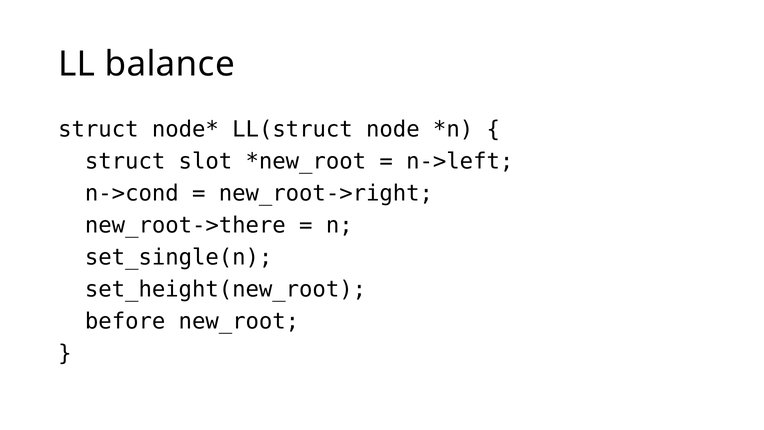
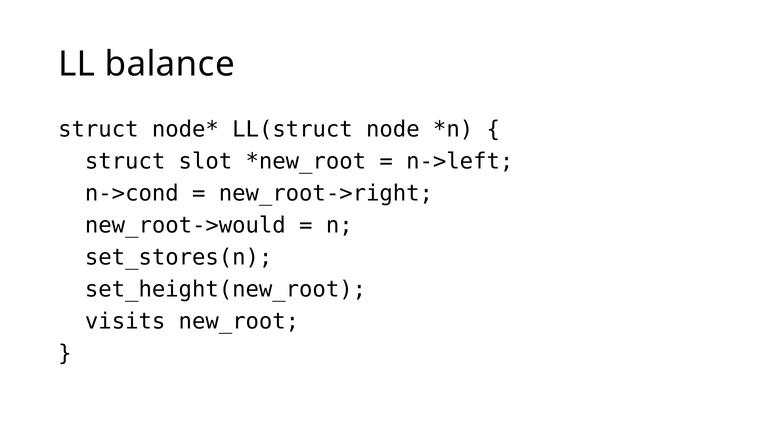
new_root->there: new_root->there -> new_root->would (185, 225)
set_single(n: set_single(n -> set_stores(n (179, 257)
before: before -> visits (125, 321)
